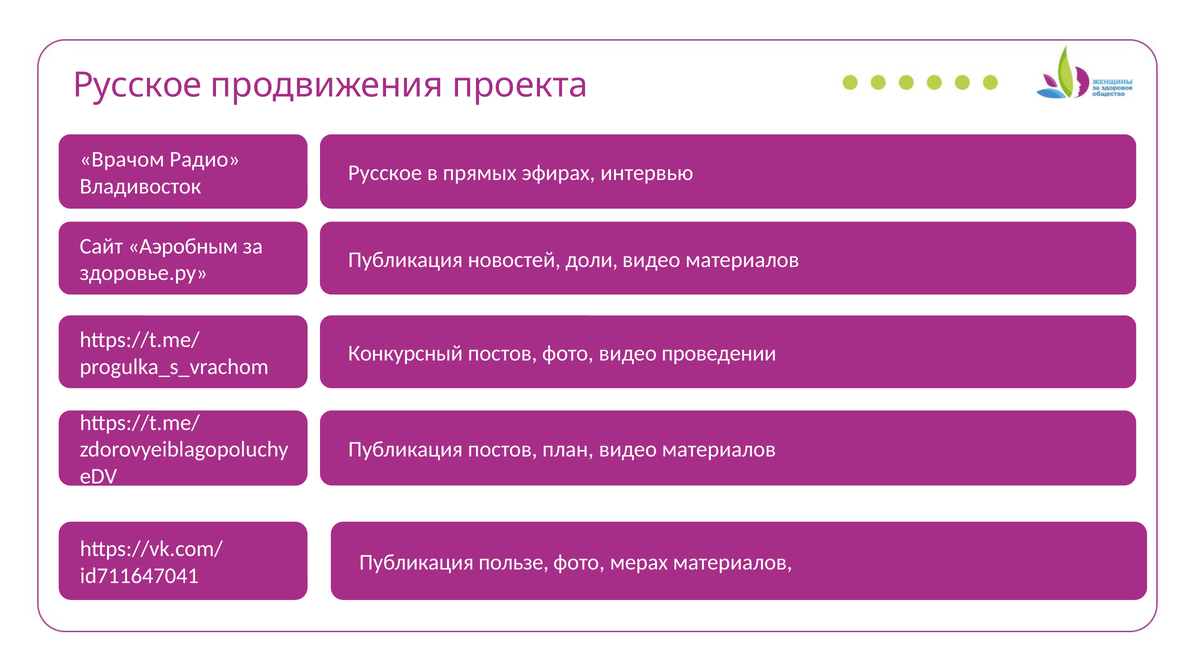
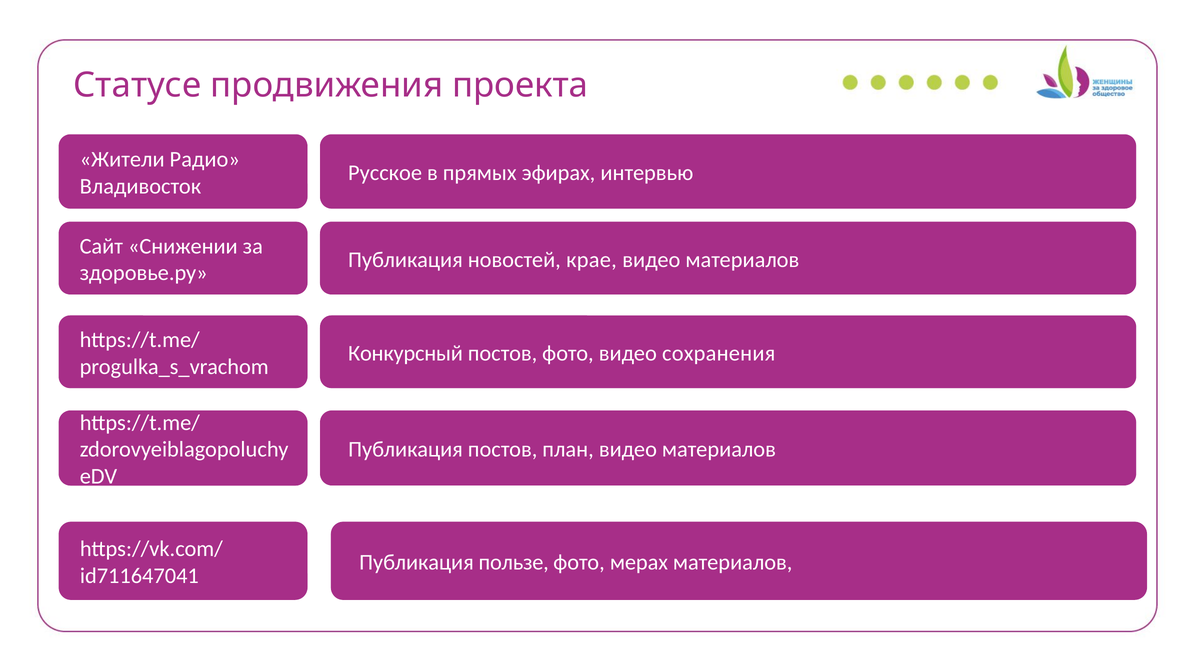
Русское: Русское -> Статусе (137, 85)
Врачом: Врачом -> Жители (122, 160)
Аэробным: Аэробным -> Снижении (183, 246)
доли: доли -> крае (591, 260)
проведении: проведении -> сохранения (719, 353)
